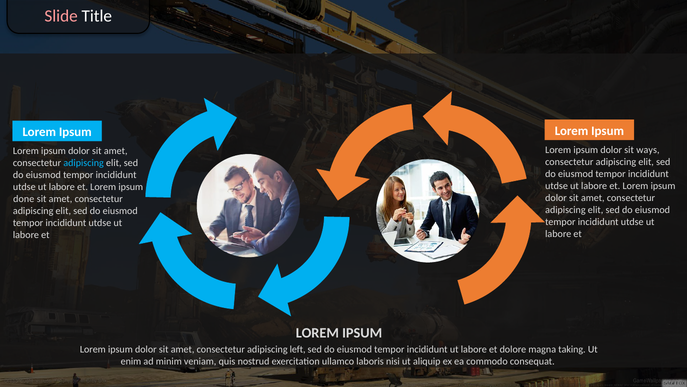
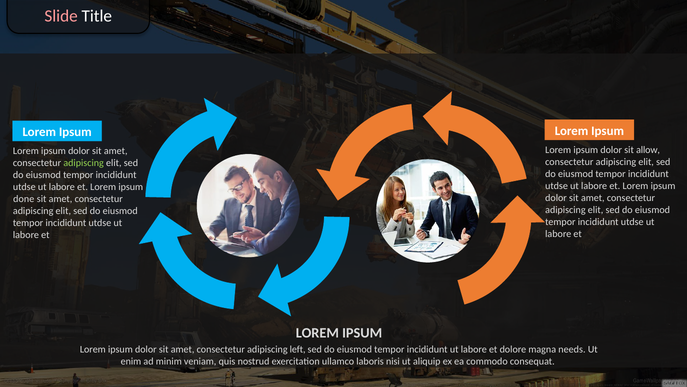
ways: ways -> allow (648, 150)
adipiscing colour: light blue -> light green (84, 163)
taking: taking -> needs (572, 349)
